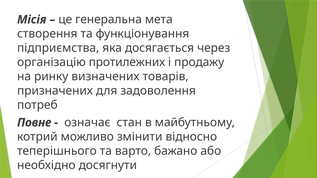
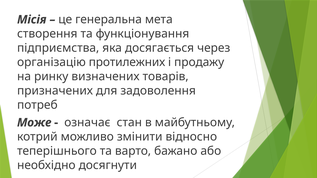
Повне: Повне -> Може (34, 123)
